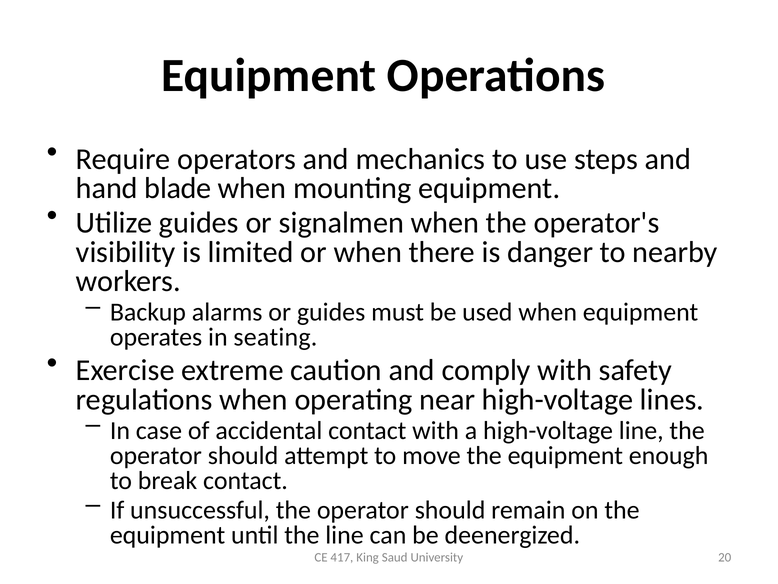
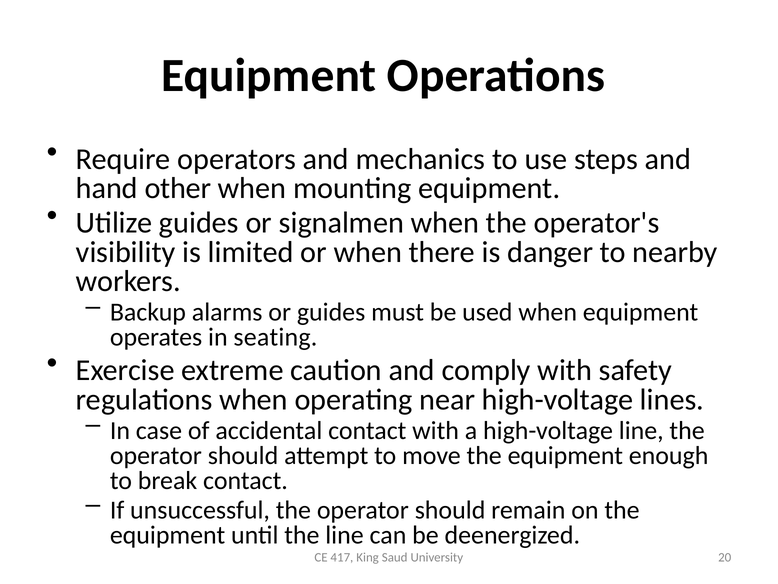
blade: blade -> other (178, 188)
